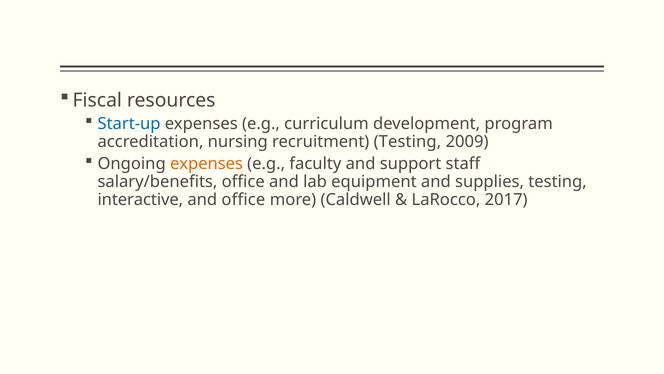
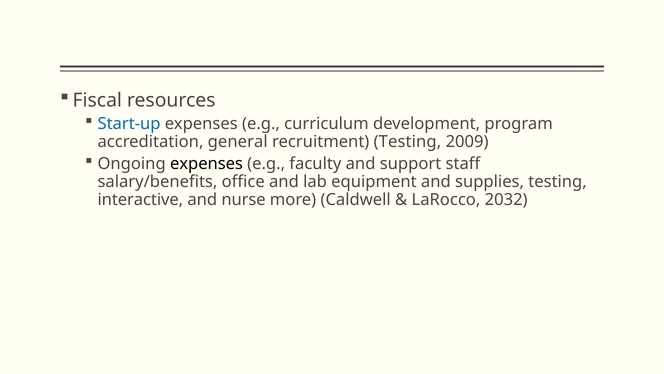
nursing: nursing -> general (238, 142)
expenses colour: orange -> black (206, 164)
and office: office -> nurse (244, 199)
2017: 2017 -> 2032 (506, 199)
